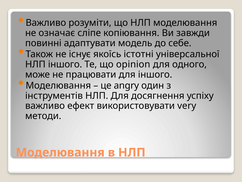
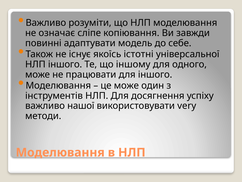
opinion: opinion -> іншому (133, 64)
це angry: angry -> може (126, 85)
ефект: ефект -> нашої (81, 106)
